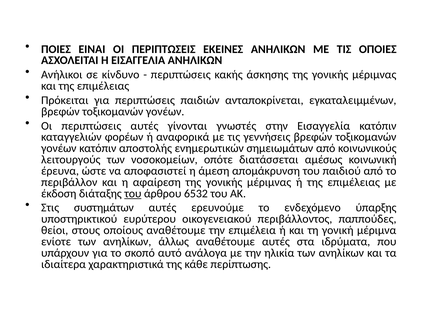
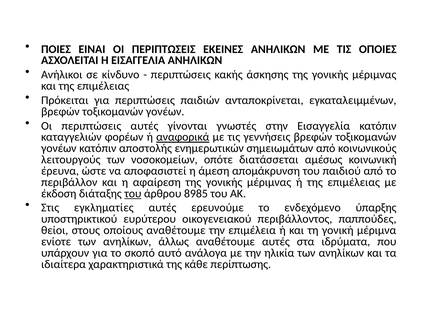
αναφορικά underline: none -> present (183, 137)
6532: 6532 -> 8985 (196, 193)
συστημάτων: συστημάτων -> εγκληματίες (104, 207)
